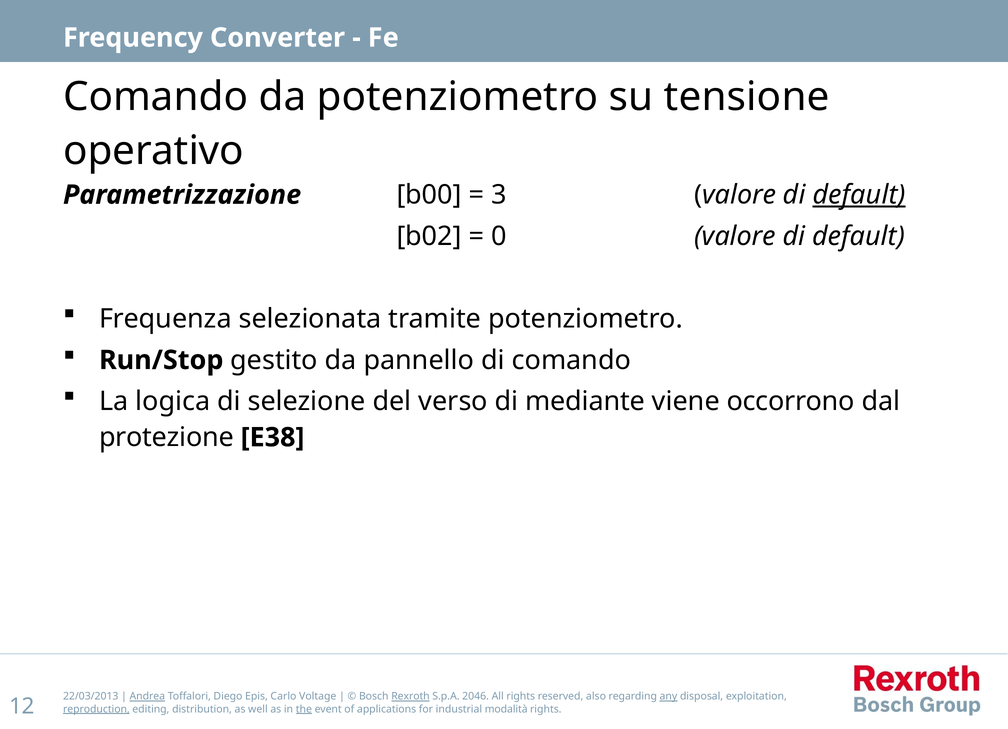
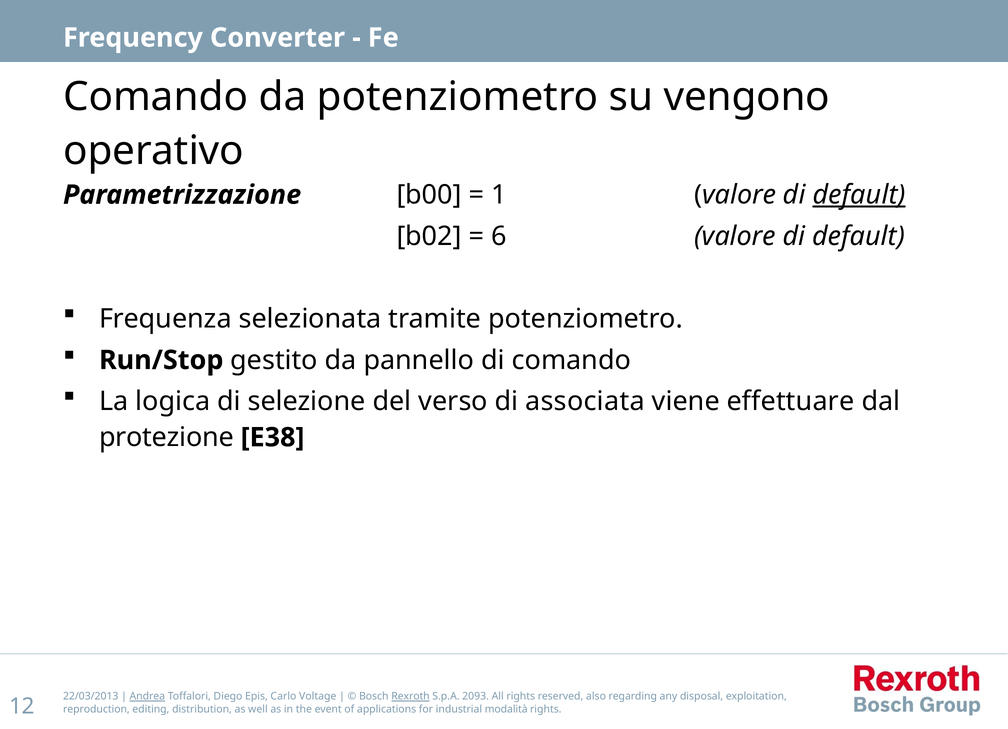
tensione: tensione -> vengono (747, 97)
3: 3 -> 1 (499, 195)
0: 0 -> 6 (499, 236)
mediante: mediante -> associata (585, 401)
occorrono: occorrono -> effettuare (790, 401)
2046: 2046 -> 2093 (476, 696)
any underline: present -> none (668, 696)
reproduction underline: present -> none (96, 709)
the underline: present -> none (304, 709)
